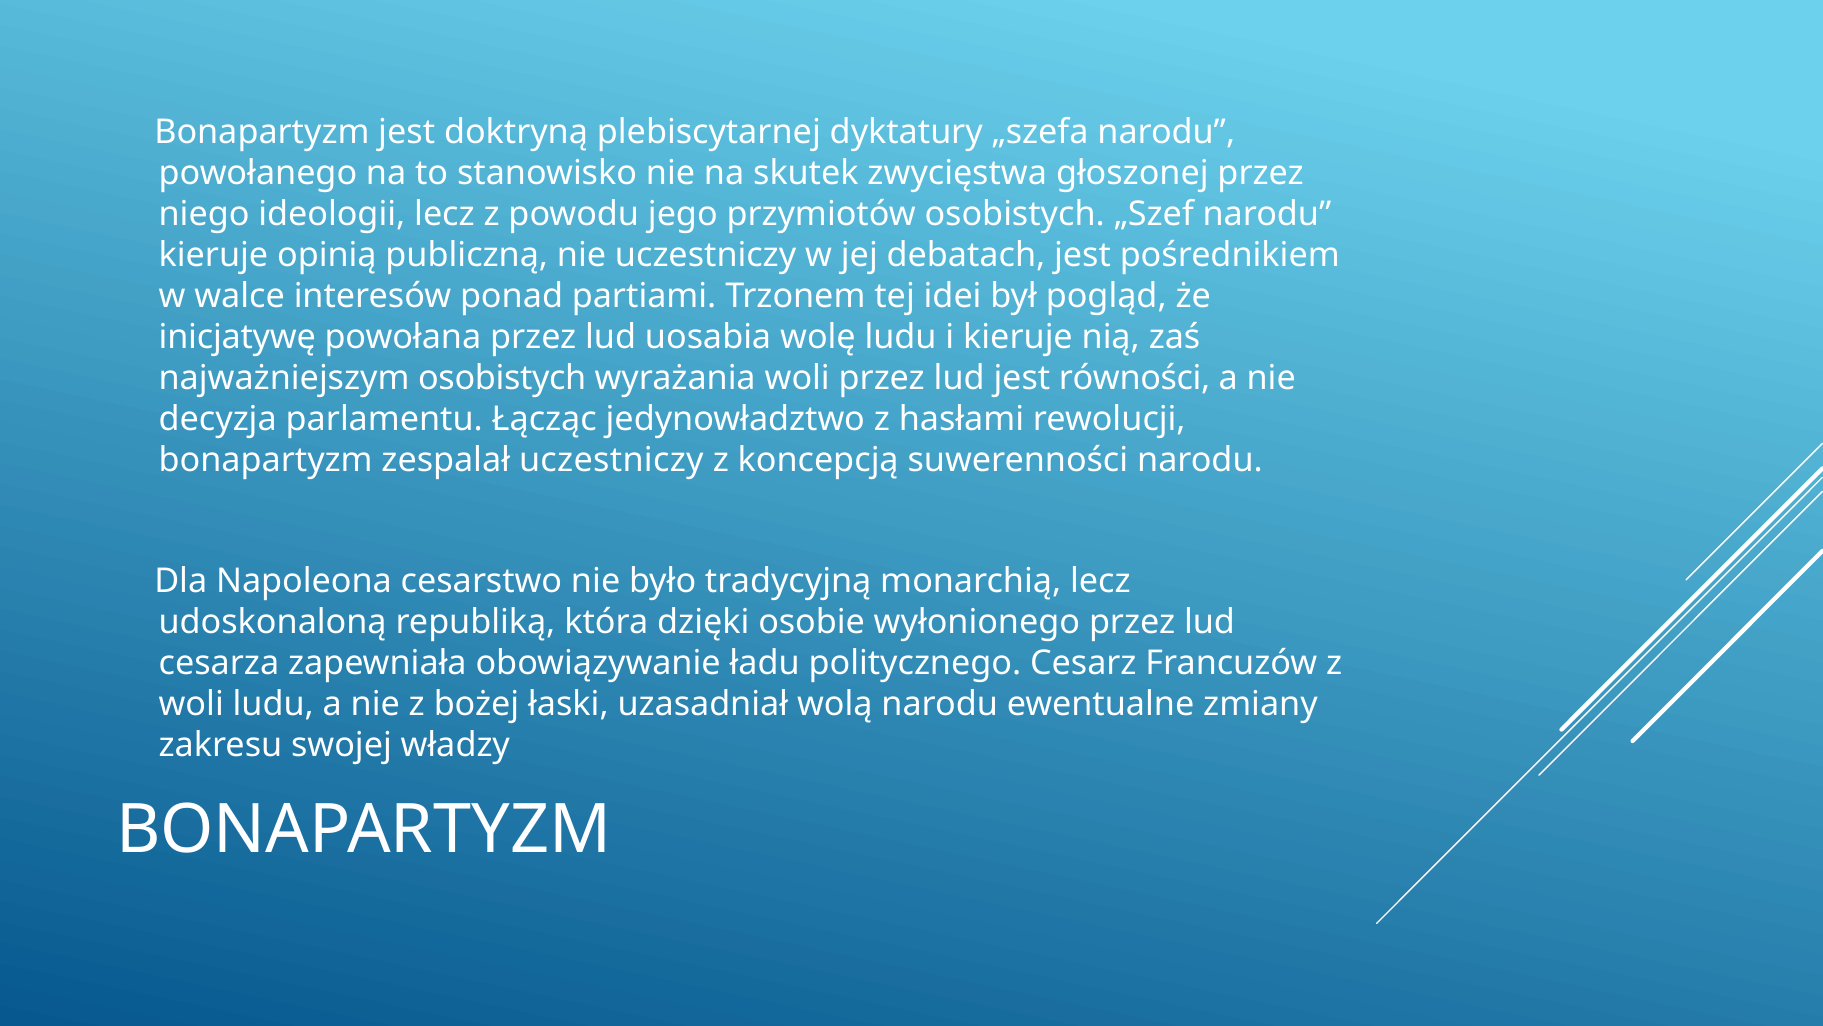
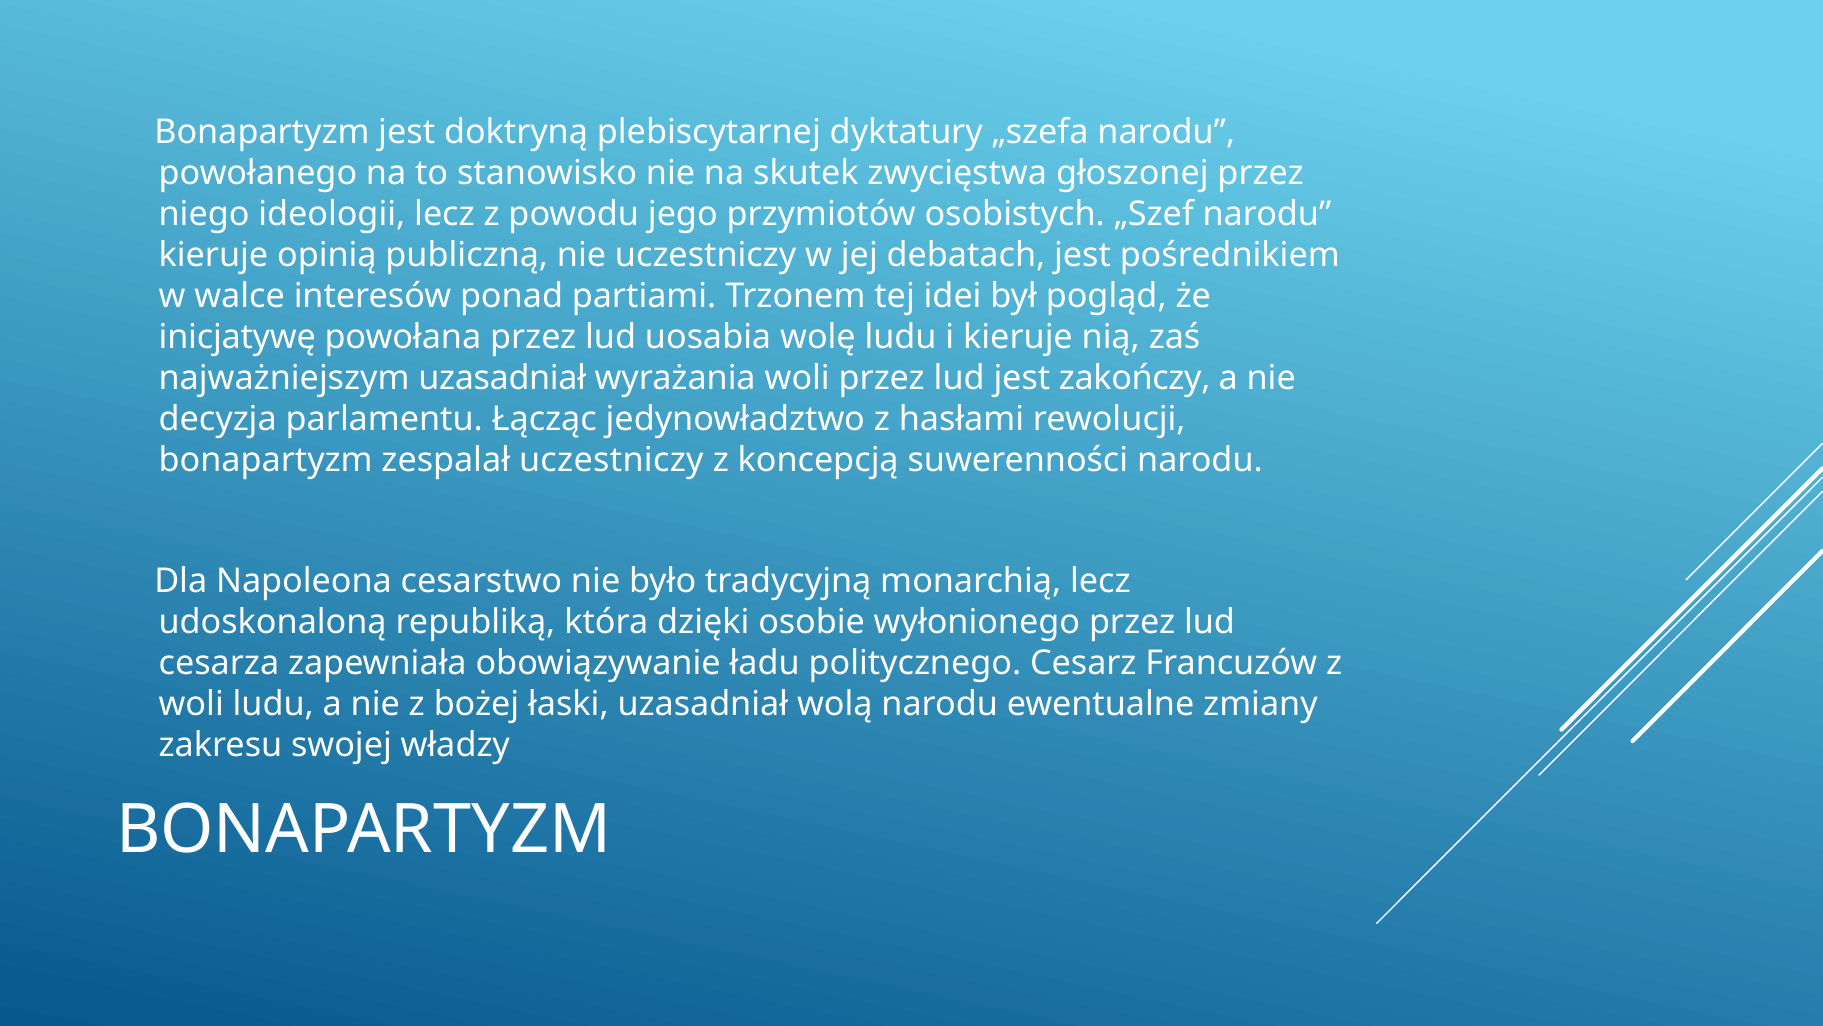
najważniejszym osobistych: osobistych -> uzasadniał (502, 378)
równości: równości -> zakończy (1135, 378)
